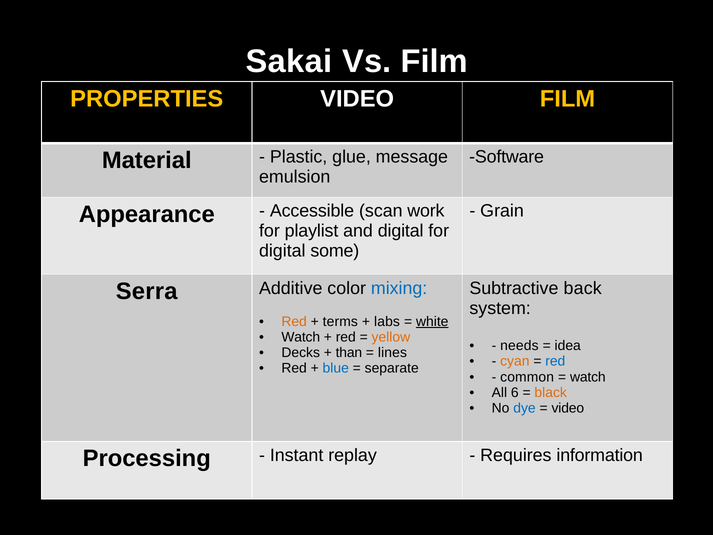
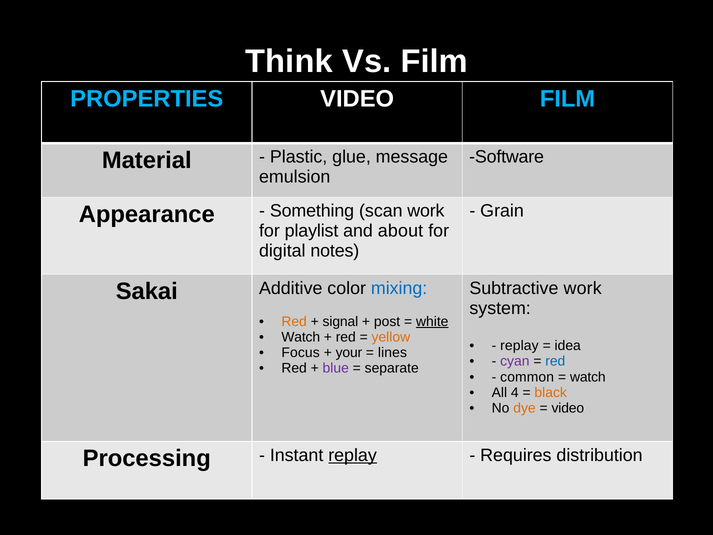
Sakai: Sakai -> Think (289, 61)
PROPERTIES colour: yellow -> light blue (147, 99)
FILM colour: yellow -> light blue (568, 99)
Accessible: Accessible -> Something (312, 211)
and digital: digital -> about (401, 231)
some: some -> notes (335, 251)
Subtractive back: back -> work (583, 288)
Serra: Serra -> Sakai (147, 291)
terms: terms -> signal (340, 321)
labs: labs -> post (387, 321)
needs: needs -> replay (519, 346)
Decks: Decks -> Focus (301, 352)
than: than -> your (349, 352)
cyan colour: orange -> purple (515, 361)
blue colour: blue -> purple (336, 368)
6: 6 -> 4 (515, 392)
dye colour: blue -> orange (525, 408)
replay underline: none -> present (353, 455)
information: information -> distribution (600, 455)
